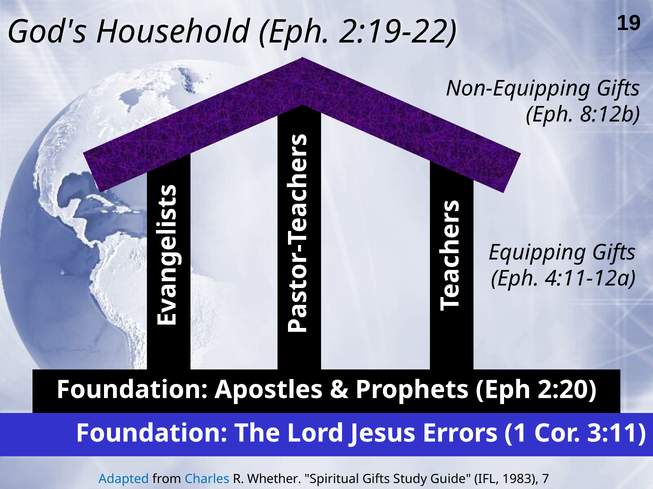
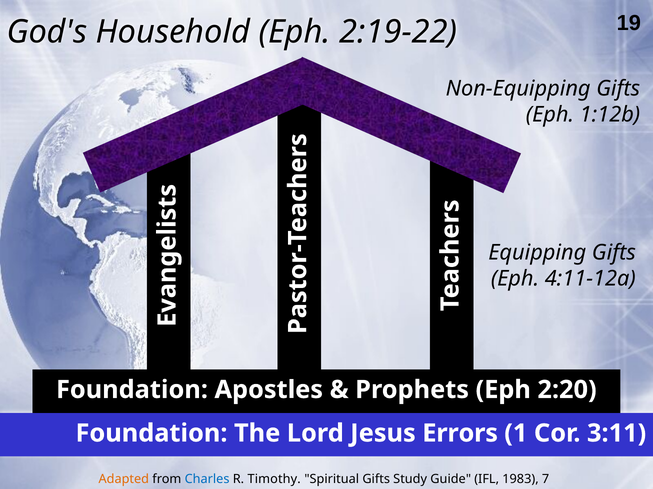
8:12b: 8:12b -> 1:12b (610, 115)
Adapted colour: blue -> orange (124, 480)
Whether: Whether -> Timothy (274, 480)
